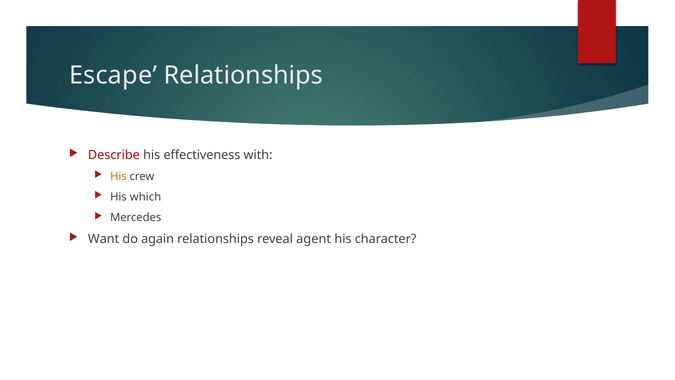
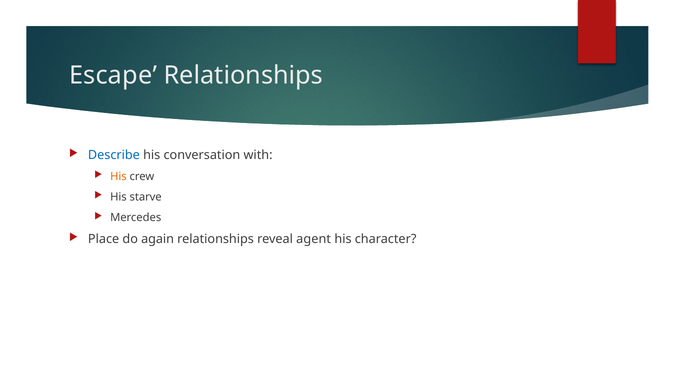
Describe colour: red -> blue (114, 155)
effectiveness: effectiveness -> conversation (202, 155)
which: which -> starve (146, 197)
Want: Want -> Place (104, 239)
